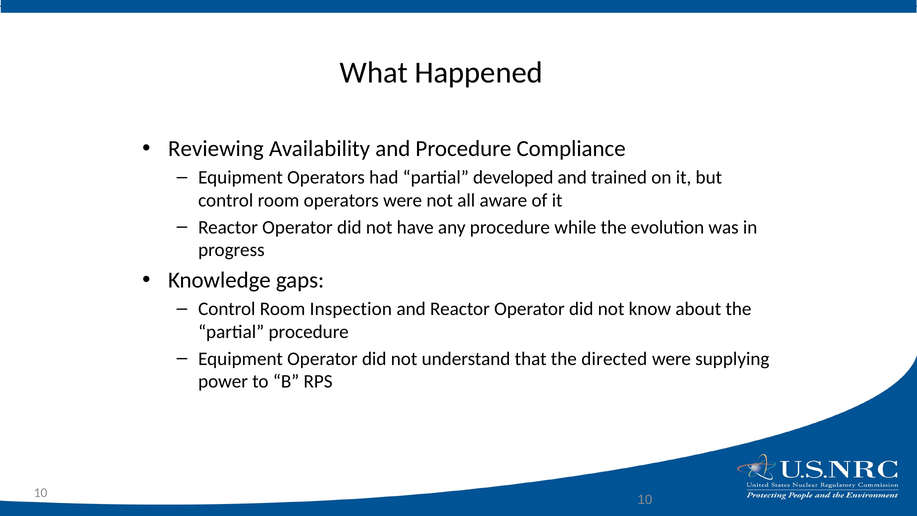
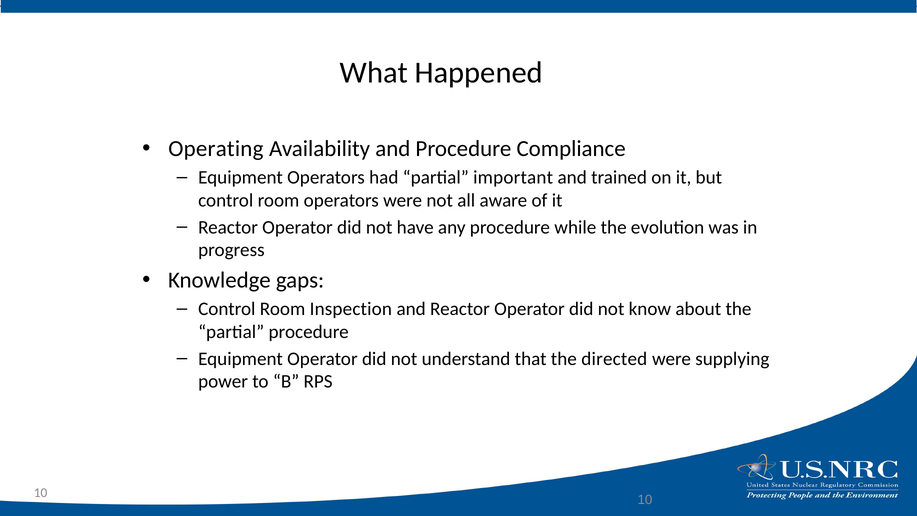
Reviewing: Reviewing -> Operating (216, 149)
developed: developed -> important (513, 177)
